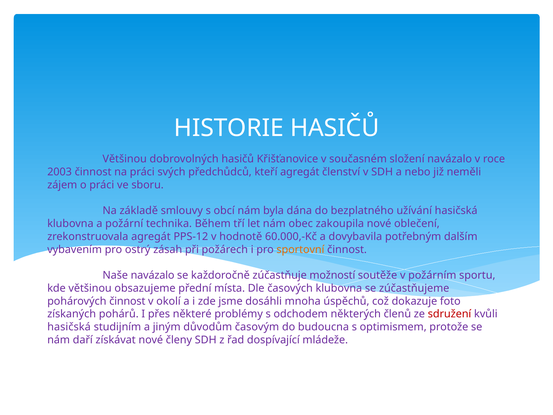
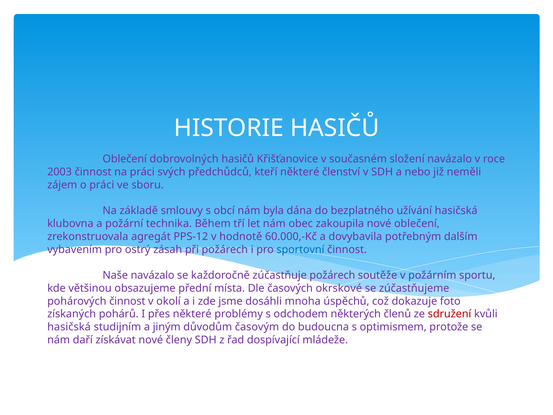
Většinou: Většinou -> Oblečení (125, 159)
kteří agregát: agregát -> některé (300, 172)
sportovní colour: orange -> blue (300, 249)
zúčastňuje možností: možností -> požárech (332, 275)
časových klubovna: klubovna -> okrskové (339, 288)
